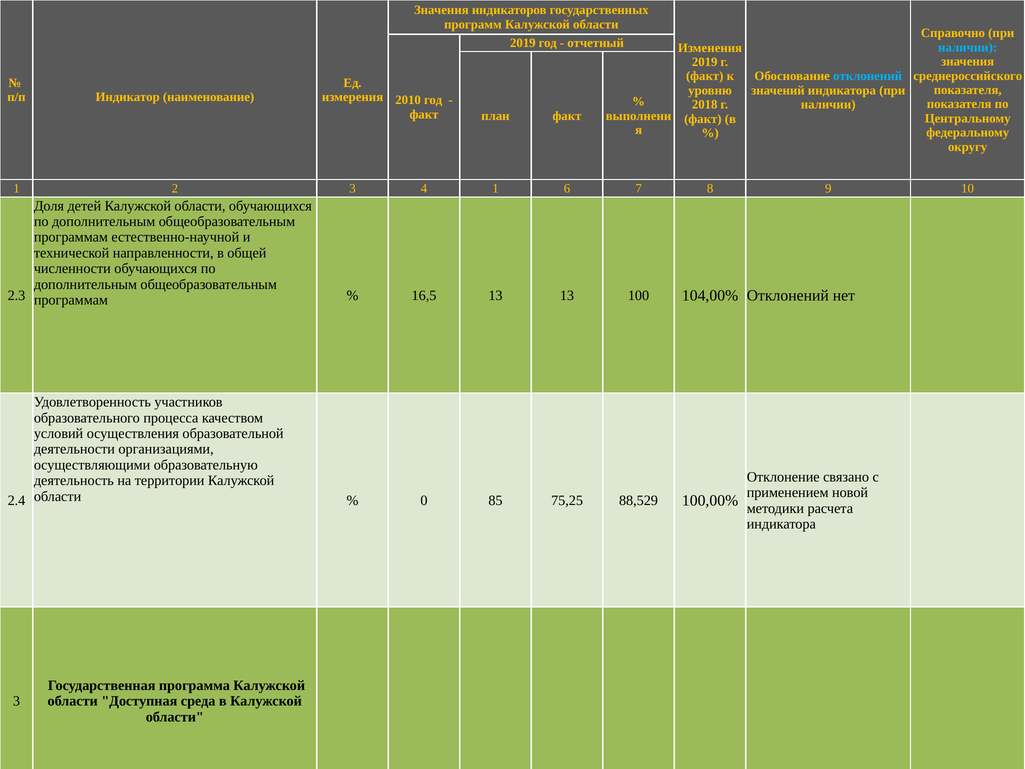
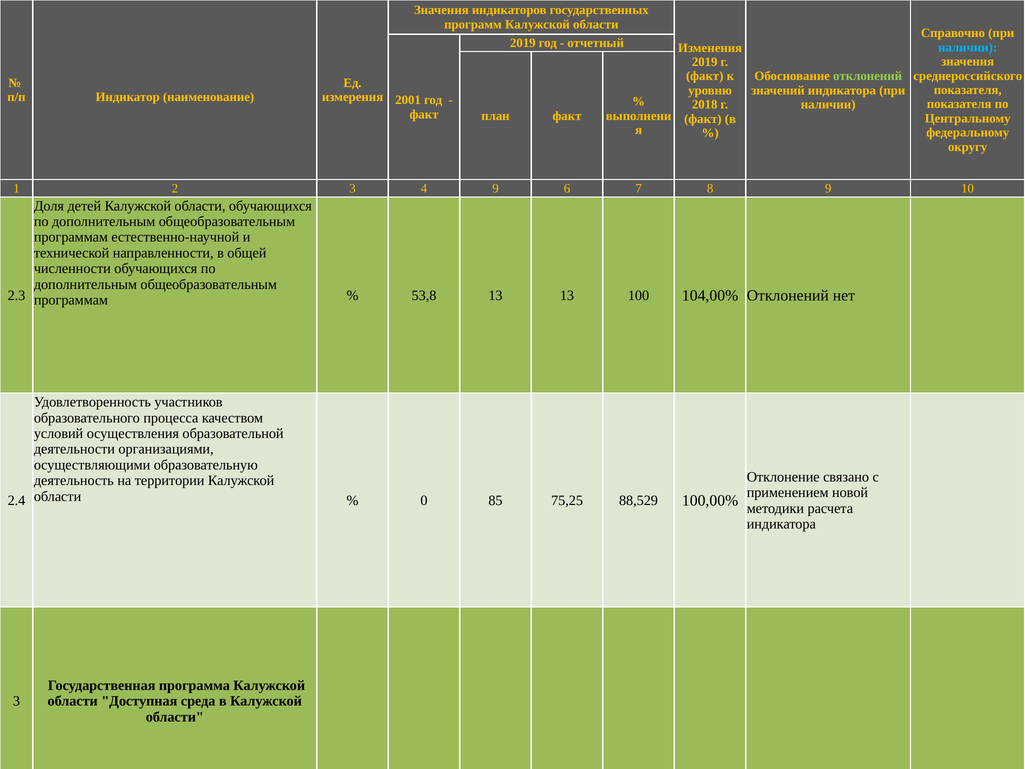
отклонений colour: light blue -> light green (868, 76)
2010: 2010 -> 2001 (408, 100)
4 1: 1 -> 9 (496, 188)
16,5: 16,5 -> 53,8 (424, 295)
